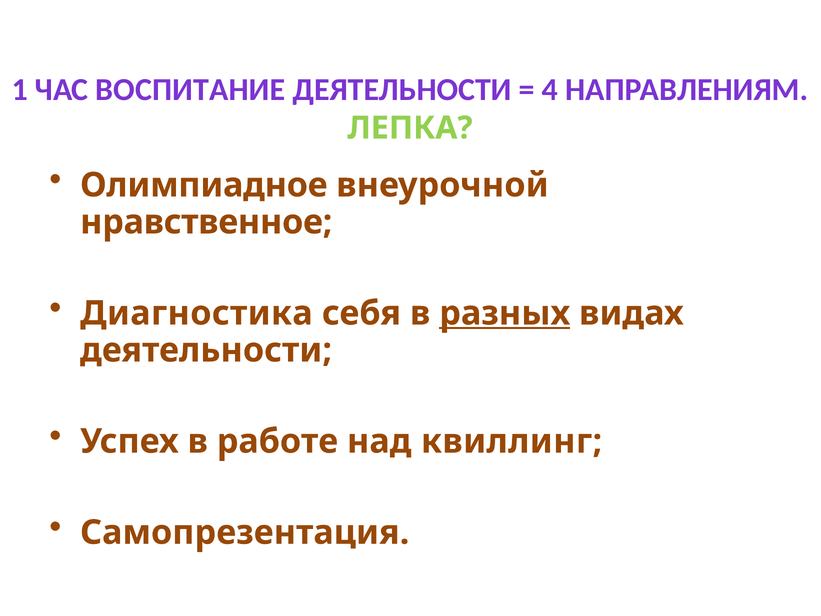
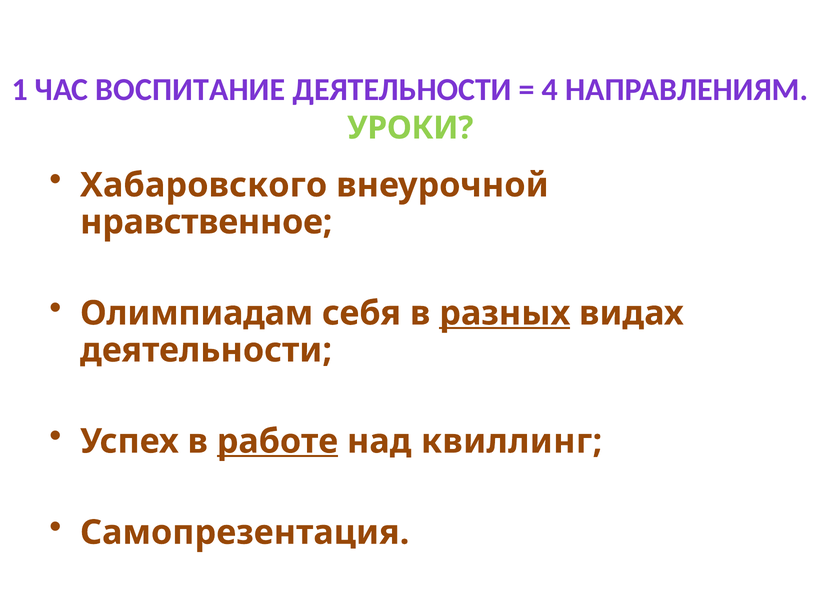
ЛЕПКА: ЛЕПКА -> УРОКИ (410, 128)
Олимпиадное: Олимпиадное -> Хабаровского (204, 185)
Диагностика: Диагностика -> Олимпиадам (197, 313)
работе underline: none -> present (277, 441)
